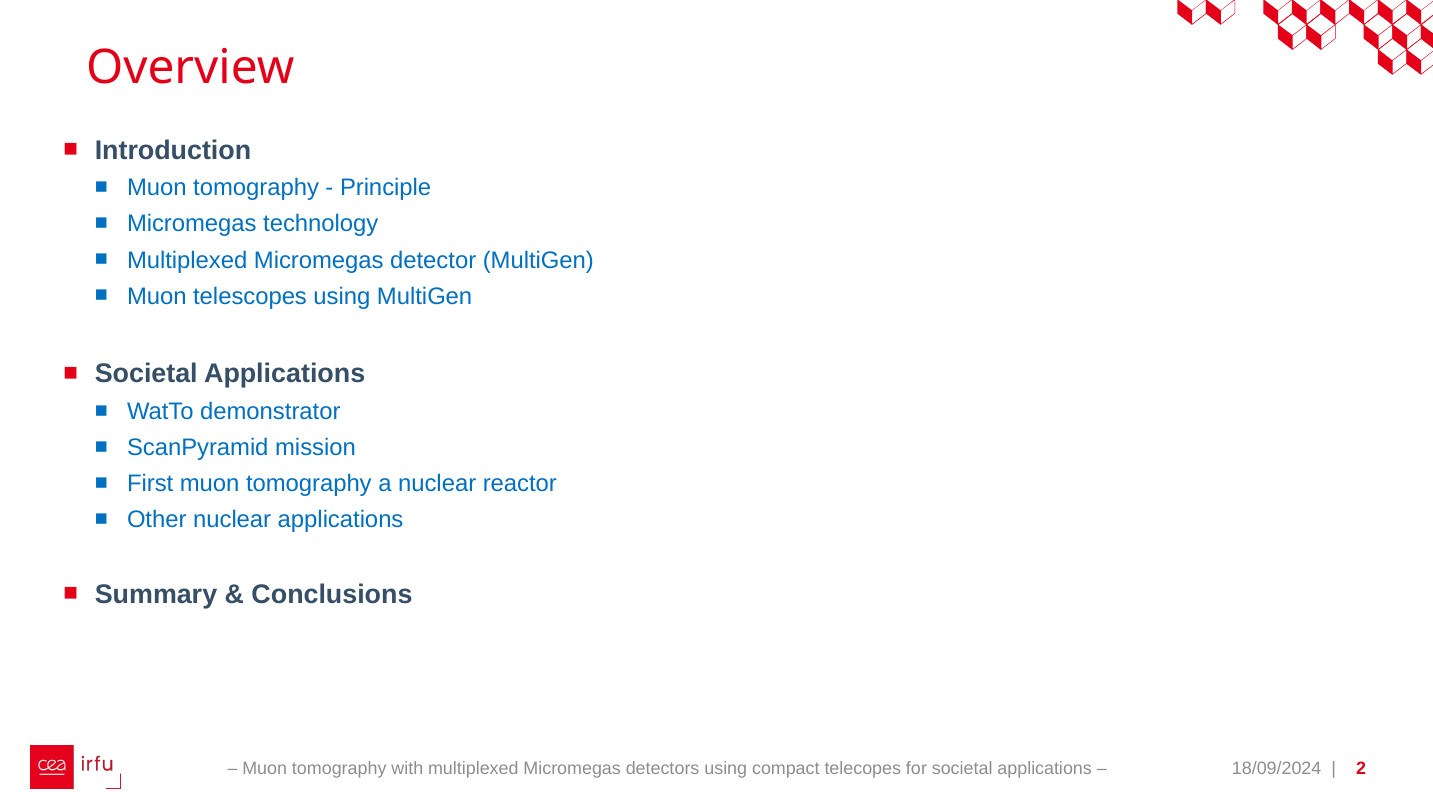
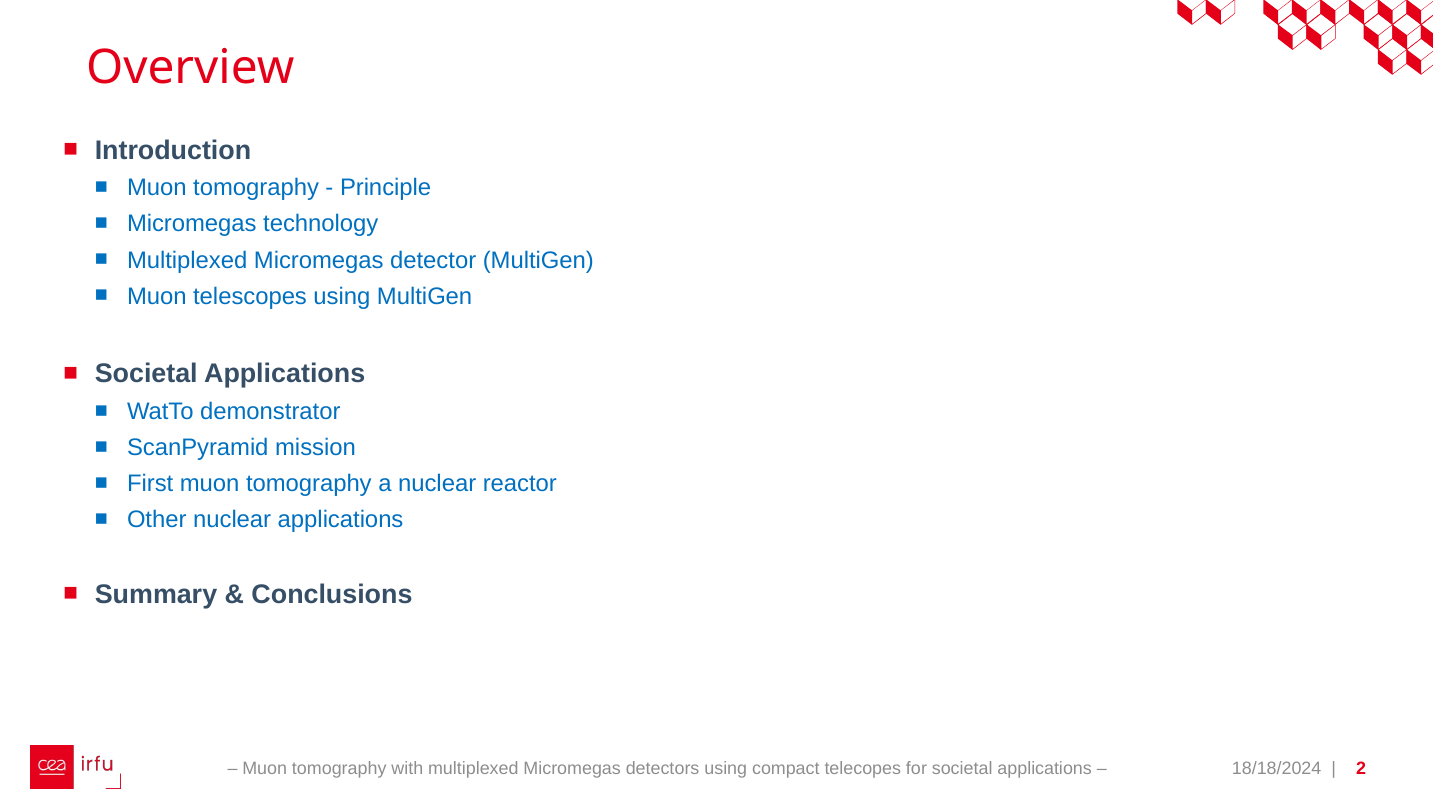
18/09/2024: 18/09/2024 -> 18/18/2024 (1277, 768)
